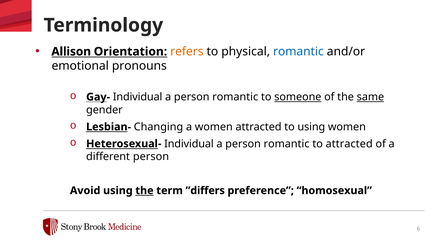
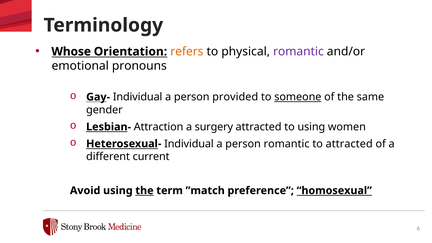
Allison: Allison -> Whose (71, 52)
romantic colour: blue -> purple (298, 52)
romantic: romantic -> provided (235, 97)
same underline: present -> none (370, 97)
Changing: Changing -> Attraction (159, 127)
a women: women -> surgery (214, 127)
different person: person -> current (151, 157)
”differs: ”differs -> ”match (205, 191)
homosexual underline: none -> present (334, 191)
